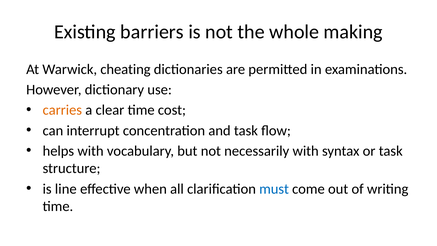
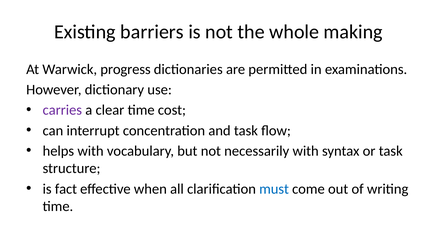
cheating: cheating -> progress (126, 69)
carries colour: orange -> purple (62, 110)
line: line -> fact (66, 189)
